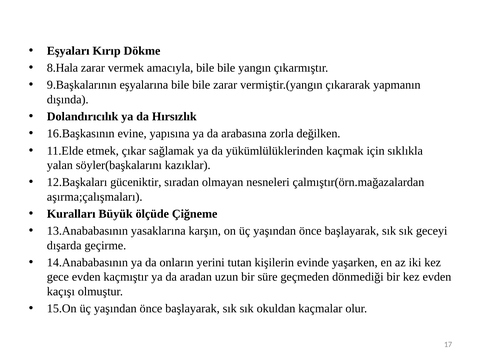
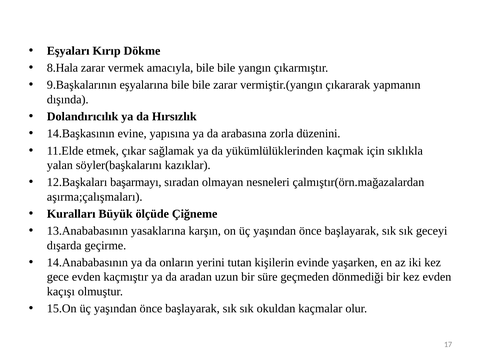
16.Başkasının: 16.Başkasının -> 14.Başkasının (81, 134)
değilken: değilken -> düzenini (318, 134)
güceniktir: güceniktir -> başarmayı (136, 182)
